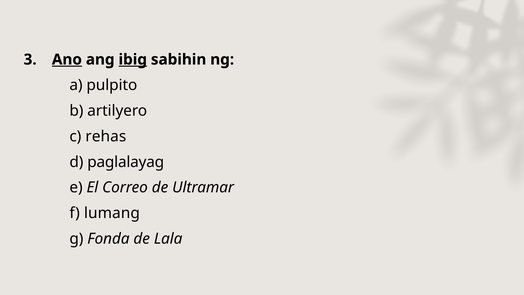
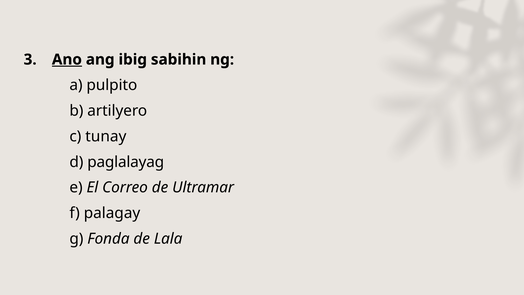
ibig underline: present -> none (133, 59)
rehas: rehas -> tunay (106, 136)
lumang: lumang -> palagay (112, 213)
